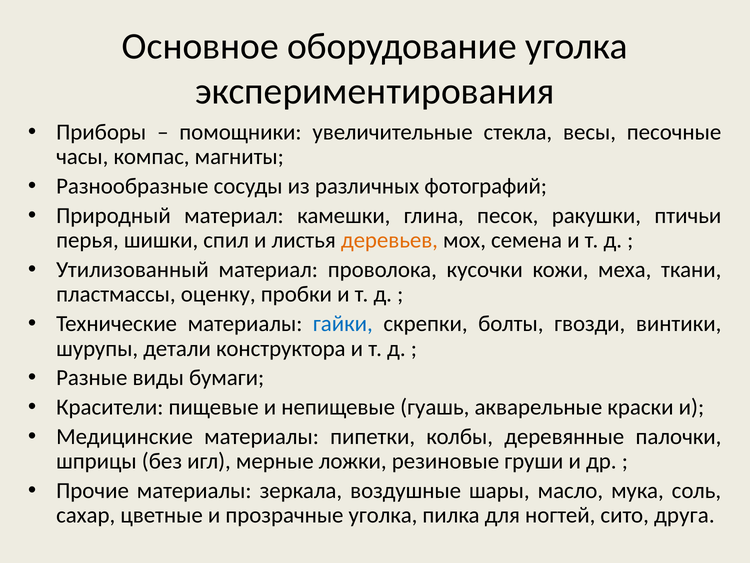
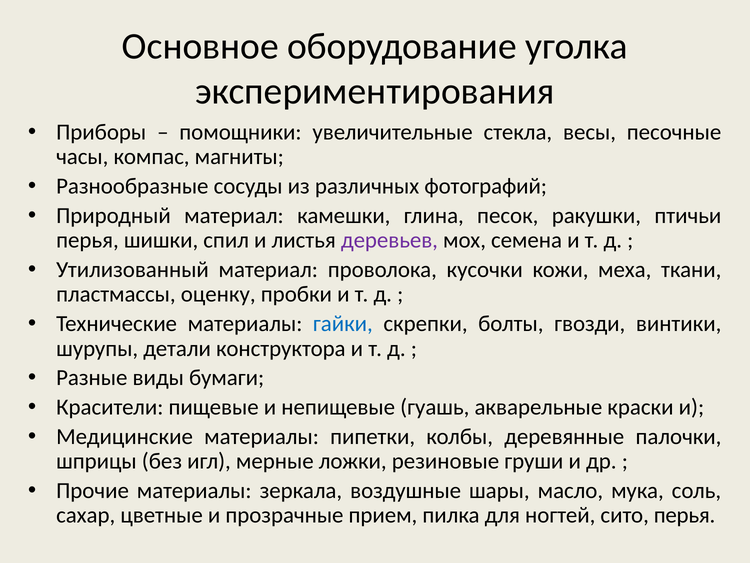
деревьев colour: orange -> purple (389, 240)
прозрачные уголка: уголка -> прием (383, 515)
сито друга: друга -> перья (685, 515)
